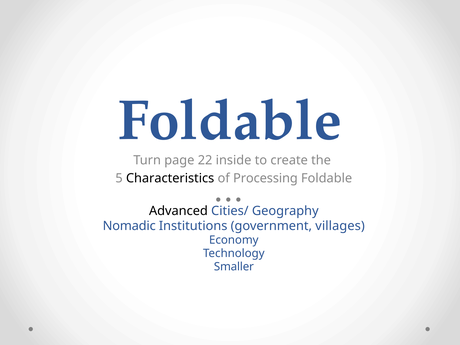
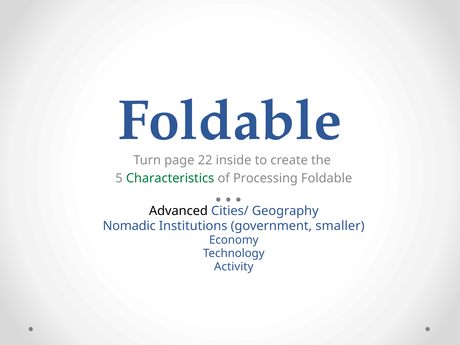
Characteristics colour: black -> green (170, 178)
villages: villages -> smaller (340, 226)
Smaller: Smaller -> Activity (234, 267)
